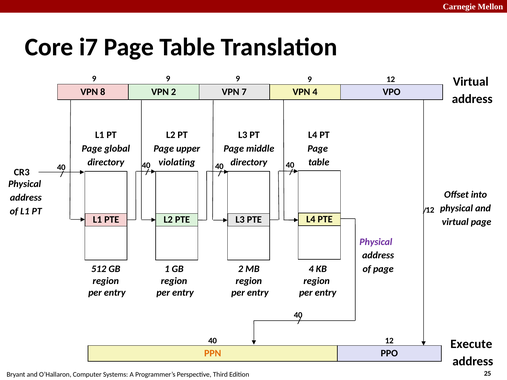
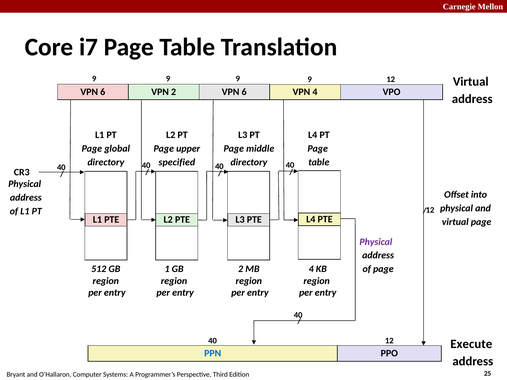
8: 8 -> 6 (103, 92)
7: 7 -> 6 (244, 92)
violating: violating -> specified (177, 162)
PPN colour: orange -> blue (213, 354)
